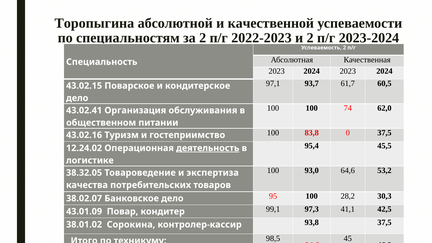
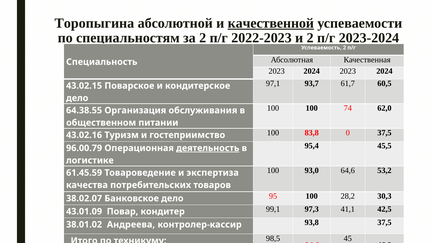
качественной underline: none -> present (271, 23)
43.02.41: 43.02.41 -> 64.38.55 (84, 110)
12.24.02: 12.24.02 -> 96.00.79 (84, 148)
38.32.05: 38.32.05 -> 61.45.59 (84, 173)
Сорокина: Сорокина -> Андреева (131, 225)
